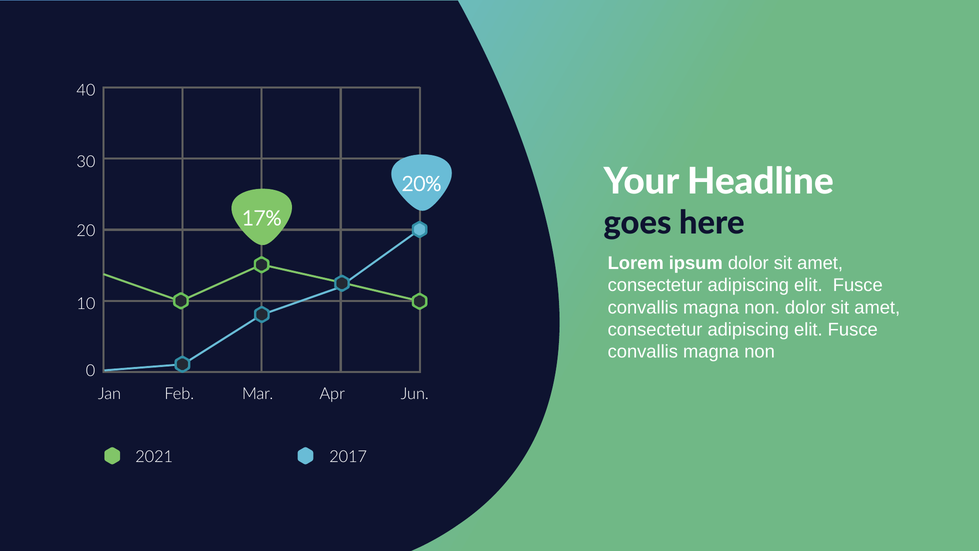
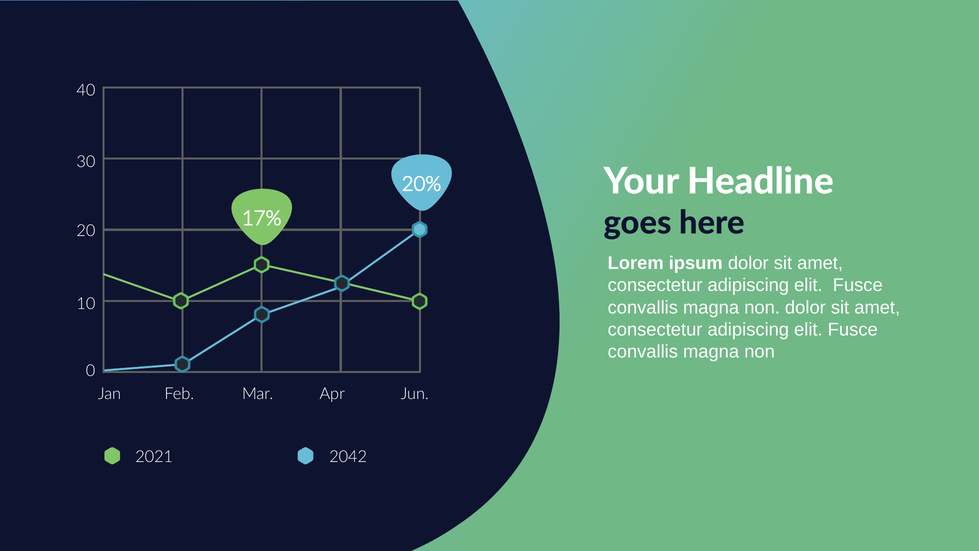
2017: 2017 -> 2042 (348, 457)
